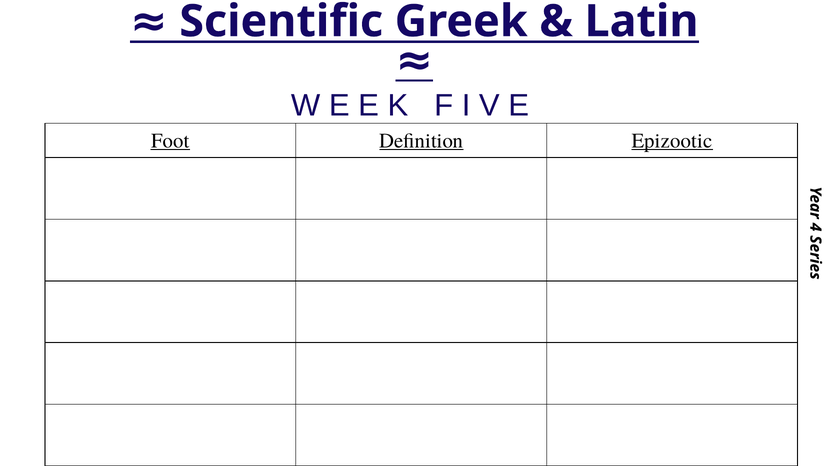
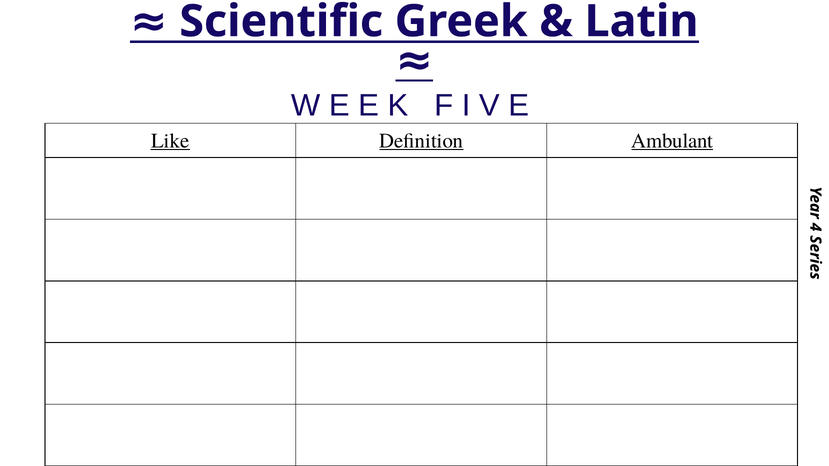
Foot: Foot -> Like (170, 141)
Epizootic: Epizootic -> Ambulant (672, 141)
